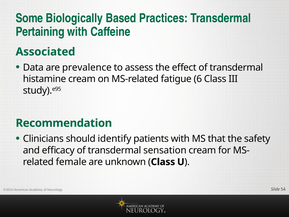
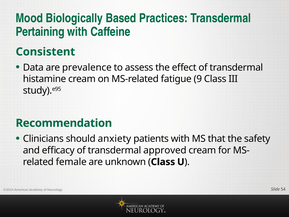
Some: Some -> Mood (29, 18)
Associated: Associated -> Consistent (45, 52)
6: 6 -> 9 (198, 79)
identify: identify -> anxiety (114, 139)
sensation: sensation -> approved (165, 150)
